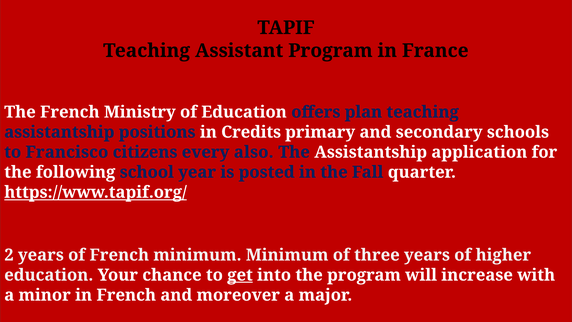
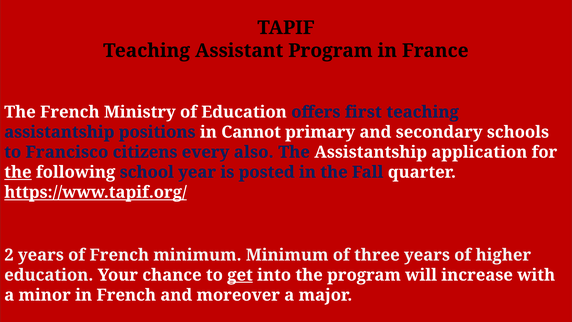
plan: plan -> first (363, 112)
Credits: Credits -> Cannot (251, 132)
the underline: none -> present (18, 172)
